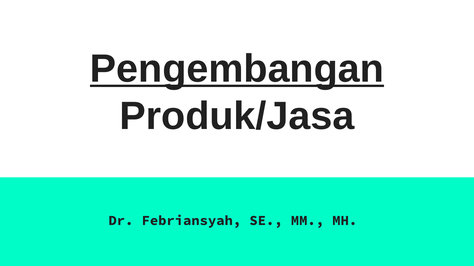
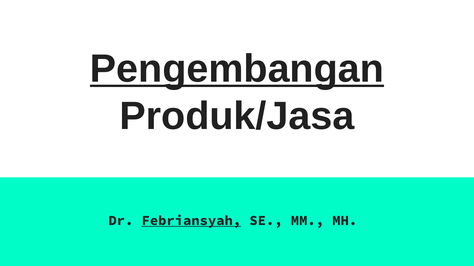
Febriansyah underline: none -> present (191, 221)
